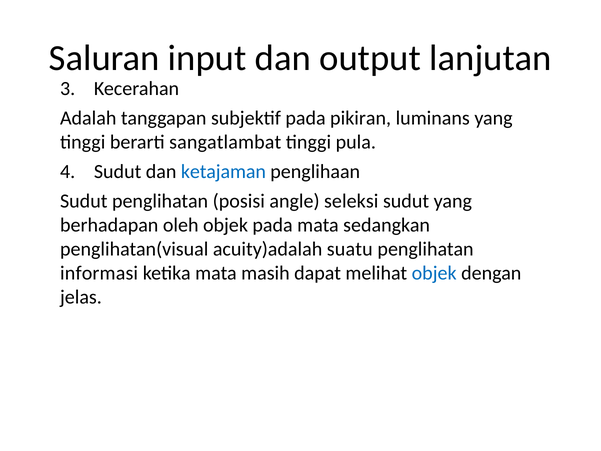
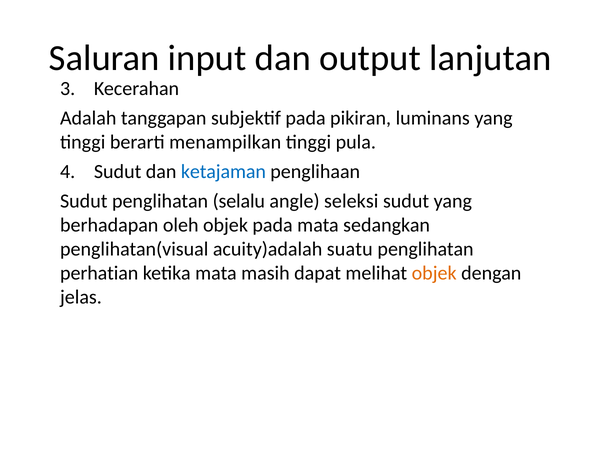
sangatlambat: sangatlambat -> menampilkan (225, 142)
posisi: posisi -> selalu (239, 201)
informasi: informasi -> perhatian (99, 273)
objek colour: blue -> orange (434, 273)
